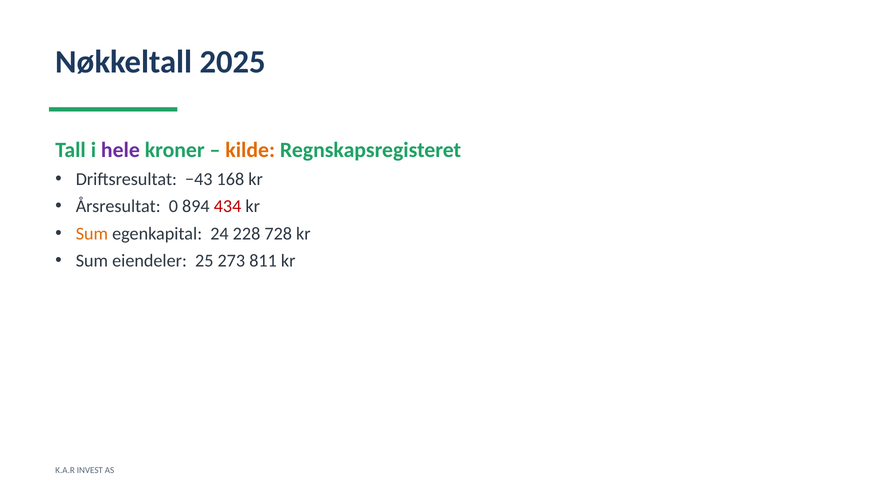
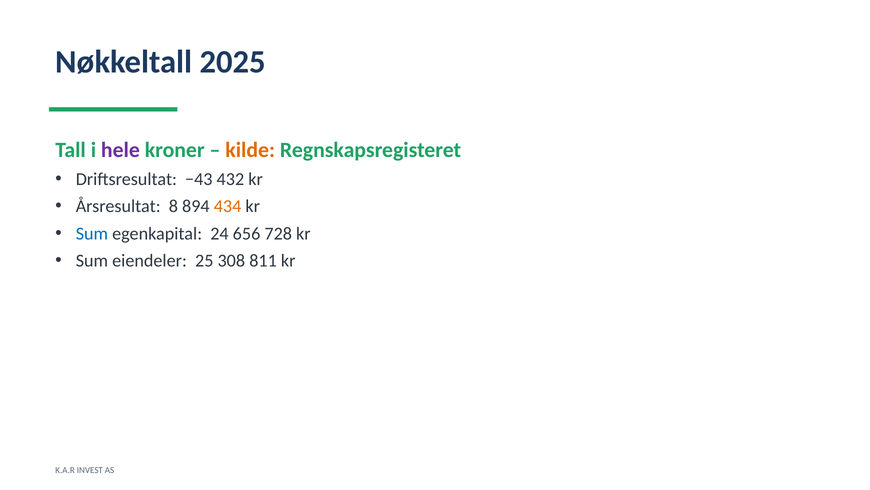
168: 168 -> 432 (230, 179)
0: 0 -> 8 (173, 206)
434 colour: red -> orange (228, 206)
Sum colour: orange -> blue (92, 233)
228: 228 -> 656 (247, 233)
273: 273 -> 308 (231, 261)
